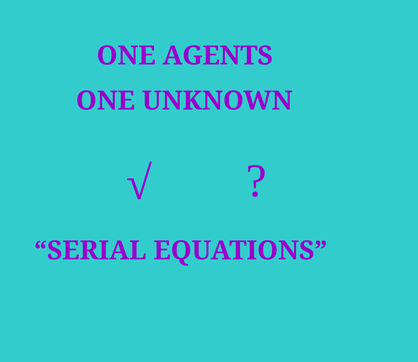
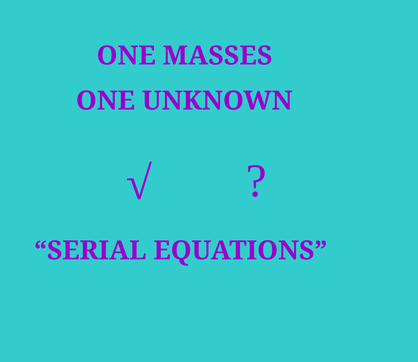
AGENTS: AGENTS -> MASSES (217, 56)
